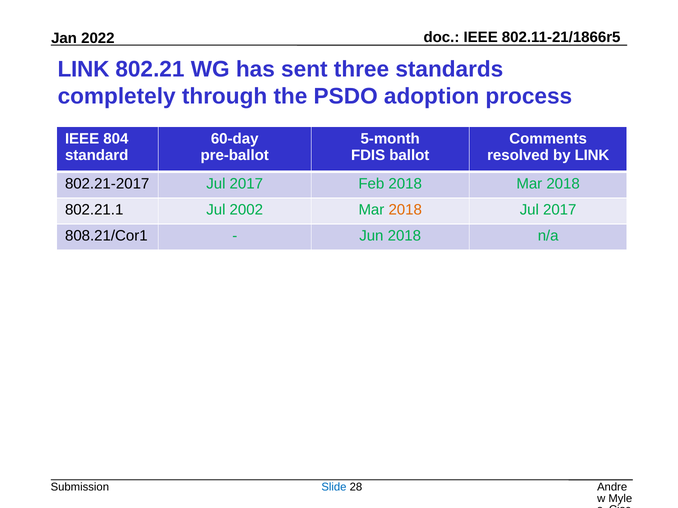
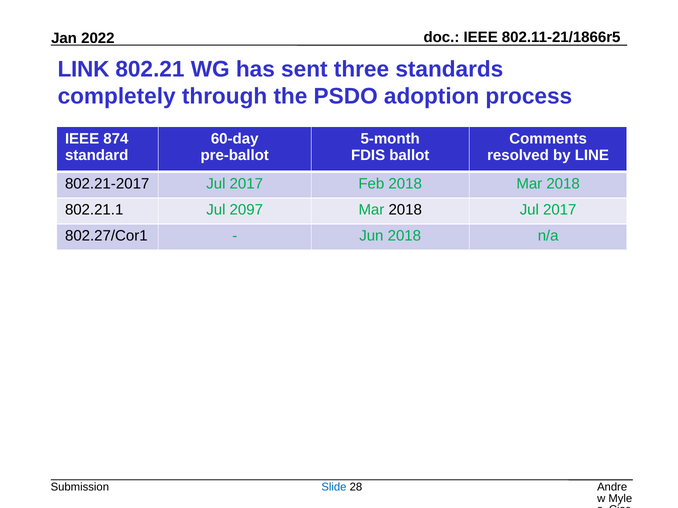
804: 804 -> 874 (116, 139)
by LINK: LINK -> LINE (592, 156)
2002: 2002 -> 2097 (246, 210)
2018 colour: orange -> black (405, 210)
808.21/Cor1: 808.21/Cor1 -> 802.27/Cor1 (106, 236)
